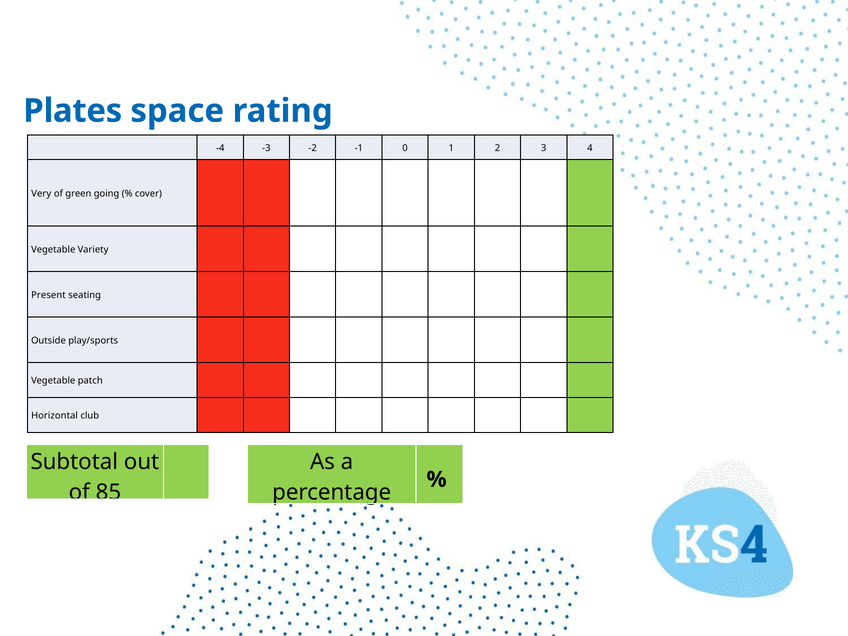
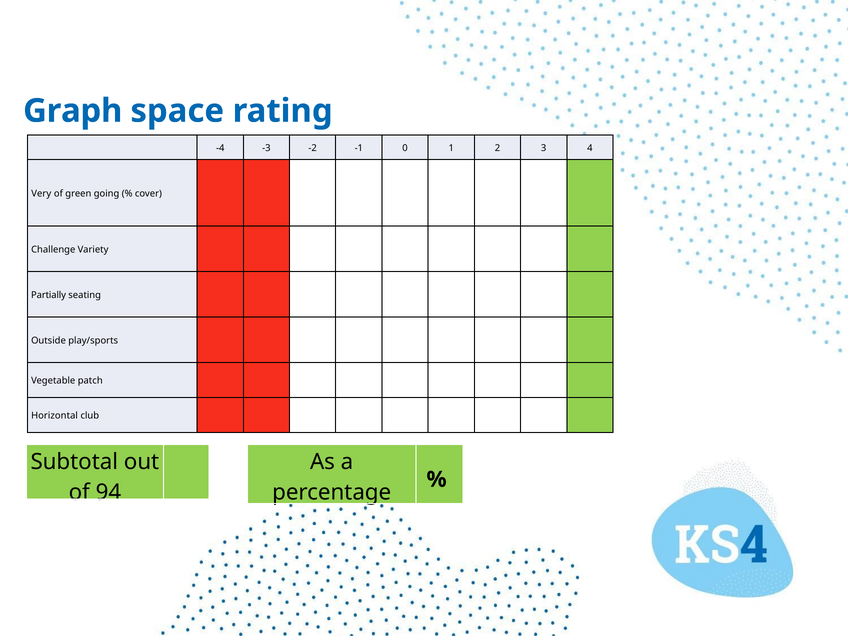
Plates: Plates -> Graph (73, 111)
Vegetable: Vegetable -> Challenge (53, 249)
Present: Present -> Partially (49, 295)
85: 85 -> 94 (108, 492)
